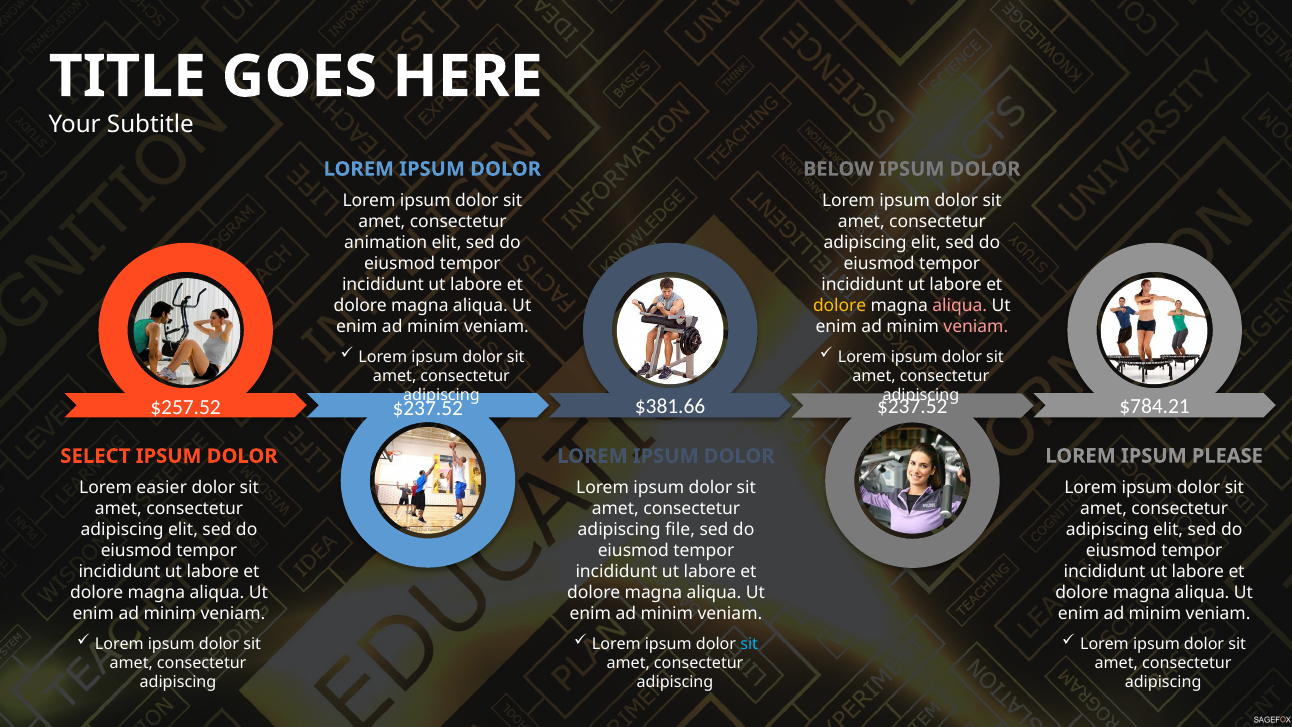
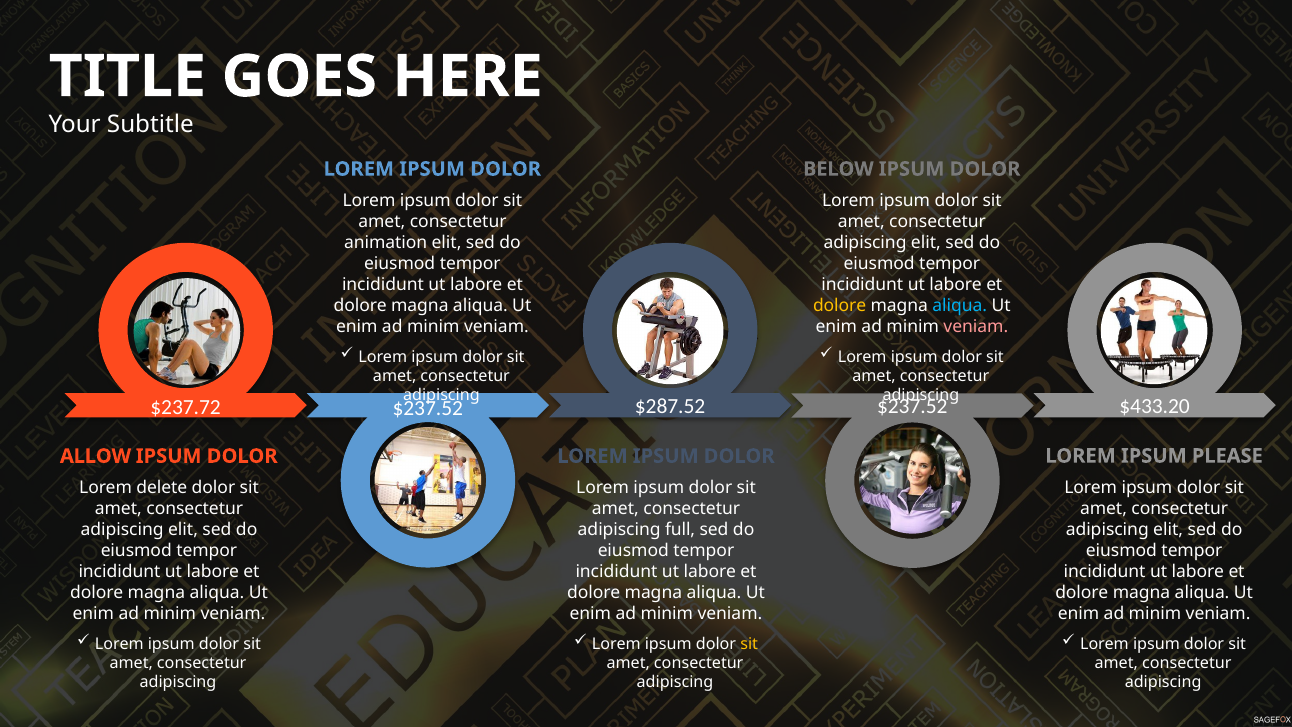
aliqua colour: pink -> light blue (960, 306)
$257.52: $257.52 -> $237.72 (186, 407)
$381.66: $381.66 -> $287.52 (670, 406)
$784.21: $784.21 -> $433.20 (1155, 406)
SELECT: SELECT -> ALLOW (96, 456)
easier: easier -> delete (162, 488)
file: file -> full (680, 530)
sit colour: light blue -> yellow (749, 644)
